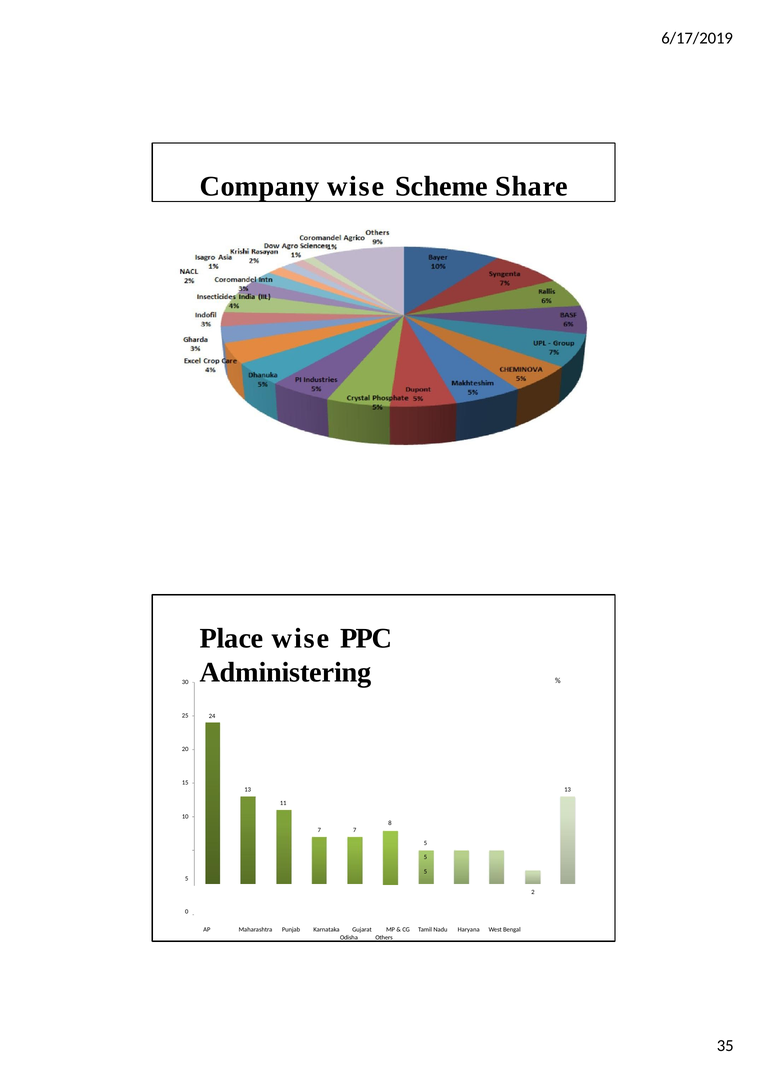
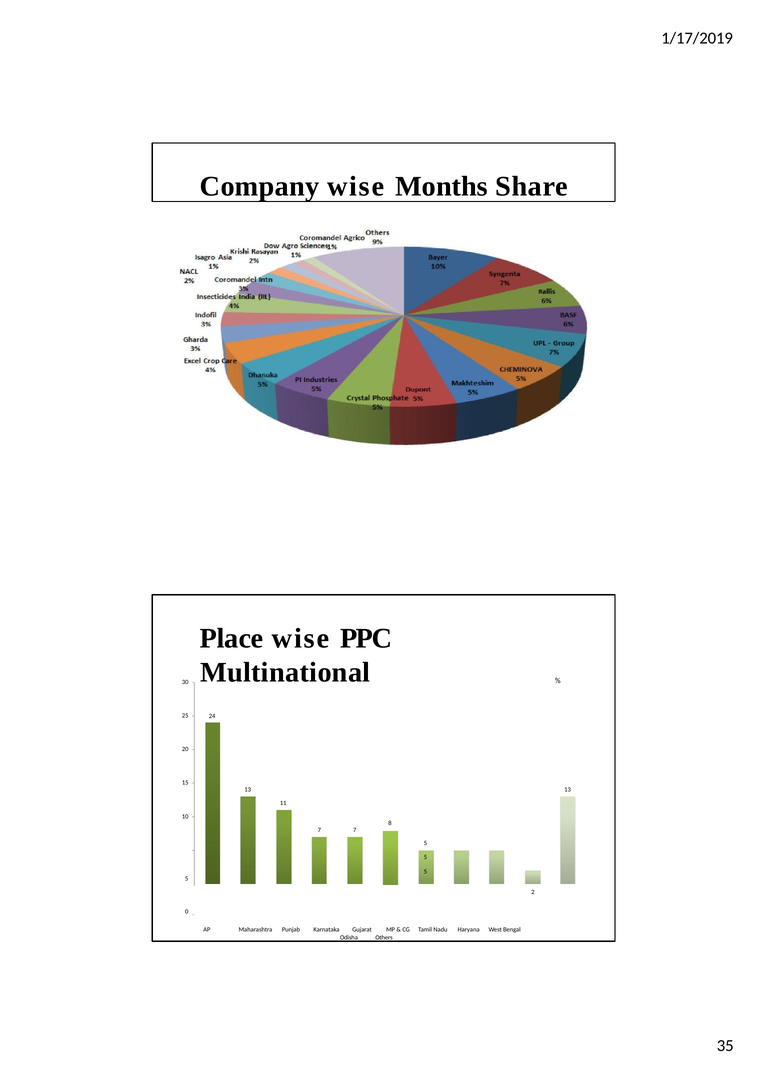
6/17/2019: 6/17/2019 -> 1/17/2019 (697, 38)
Scheme: Scheme -> Months (442, 187)
Administering: Administering -> Multinational (285, 672)
